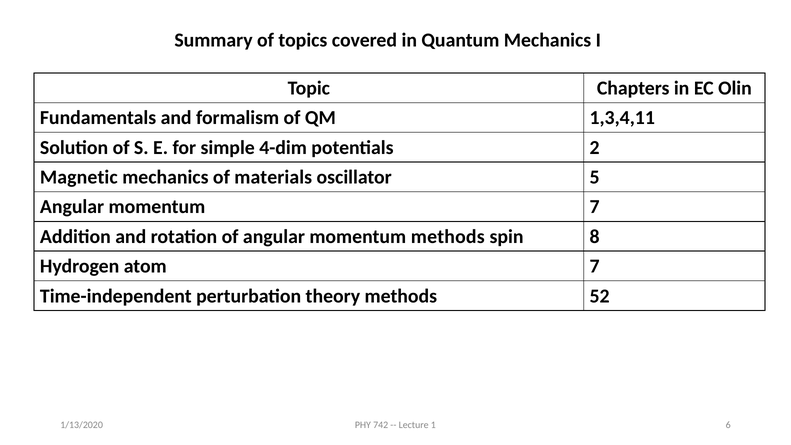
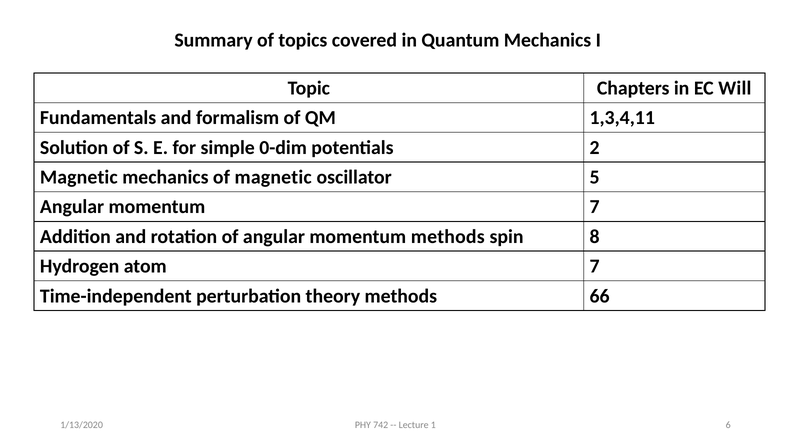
Olin: Olin -> Will (735, 88)
4-dim: 4-dim -> 0-dim (283, 148)
of materials: materials -> magnetic (273, 177)
52: 52 -> 66 (600, 296)
